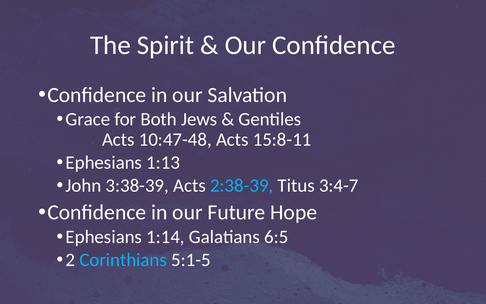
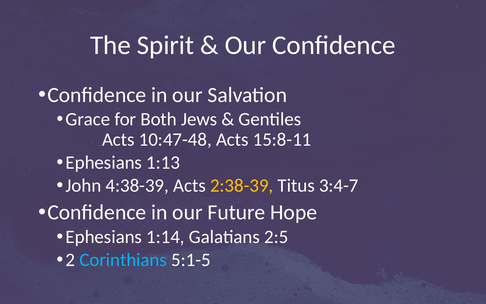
3:38-39: 3:38-39 -> 4:38-39 (137, 185)
2:38-39 colour: light blue -> yellow (242, 185)
6:5: 6:5 -> 2:5 (276, 237)
